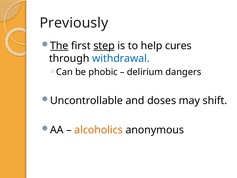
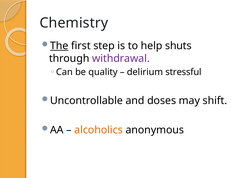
Previously: Previously -> Chemistry (74, 23)
step underline: present -> none (104, 46)
cures: cures -> shuts (178, 46)
withdrawal colour: blue -> purple (121, 58)
phobic: phobic -> quality (103, 72)
dangers: dangers -> stressful (183, 72)
